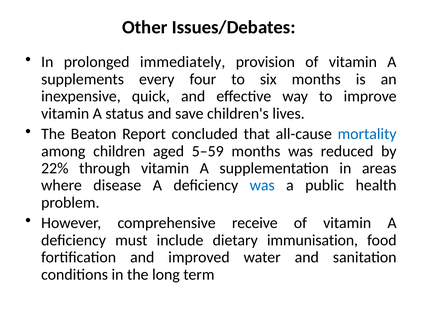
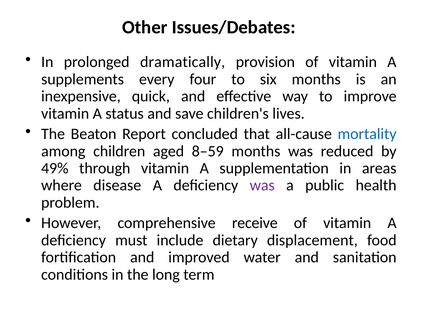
immediately: immediately -> dramatically (183, 62)
5–59: 5–59 -> 8–59 (208, 151)
22%: 22% -> 49% (55, 168)
was colour: blue -> purple (262, 185)
immunisation: immunisation -> displacement (312, 240)
